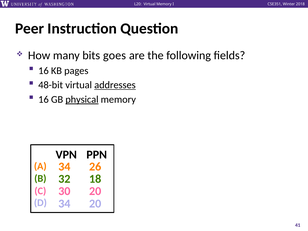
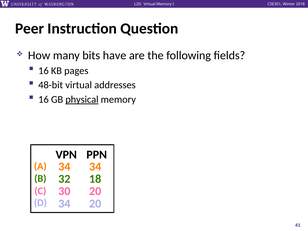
goes: goes -> have (115, 55)
addresses underline: present -> none (115, 85)
34 26: 26 -> 34 (95, 167)
